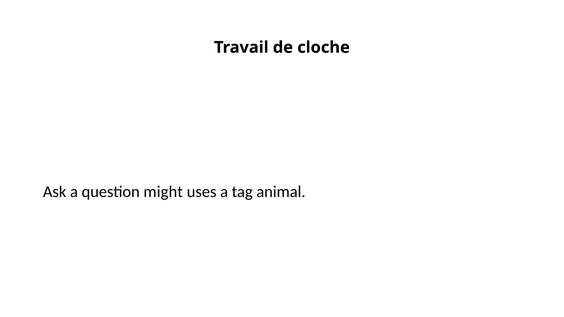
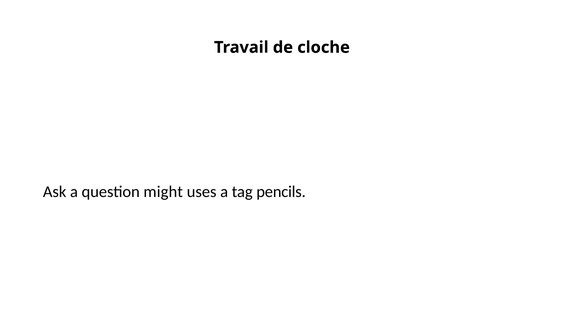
animal: animal -> pencils (281, 192)
